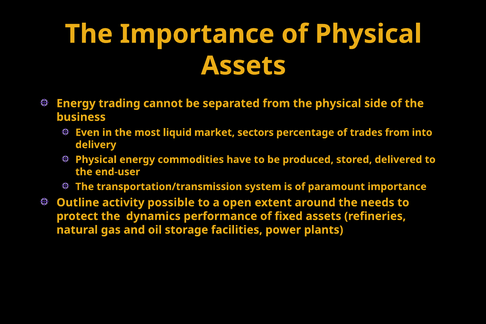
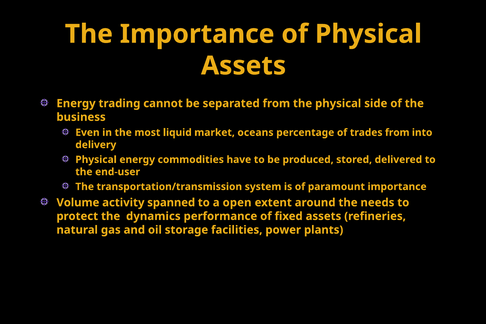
sectors: sectors -> oceans (255, 133)
Outline: Outline -> Volume (78, 203)
possible: possible -> spanned (171, 203)
